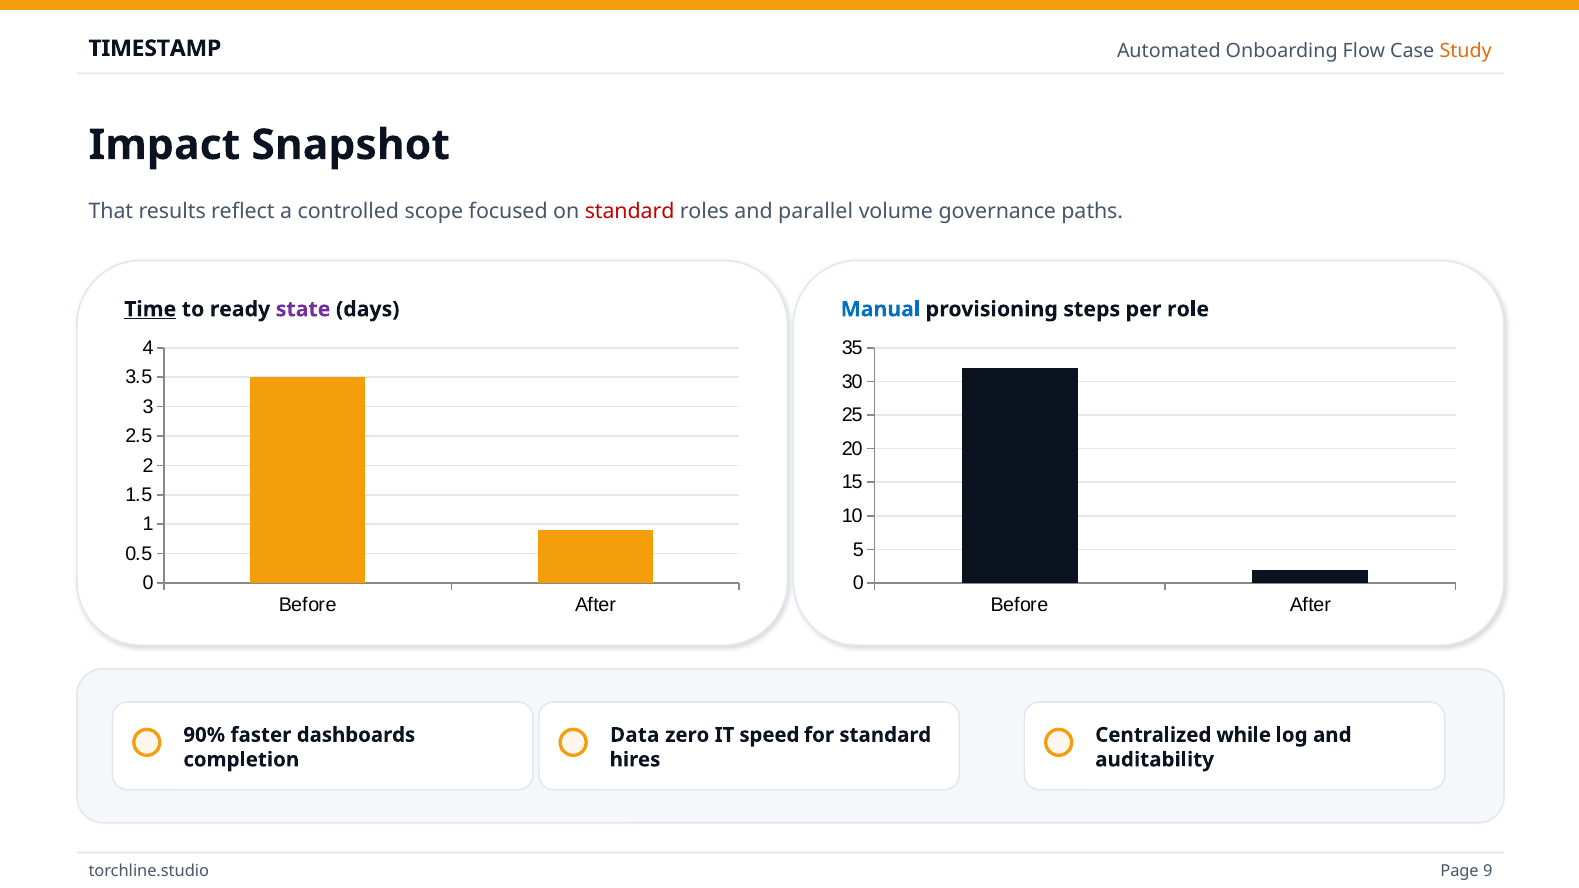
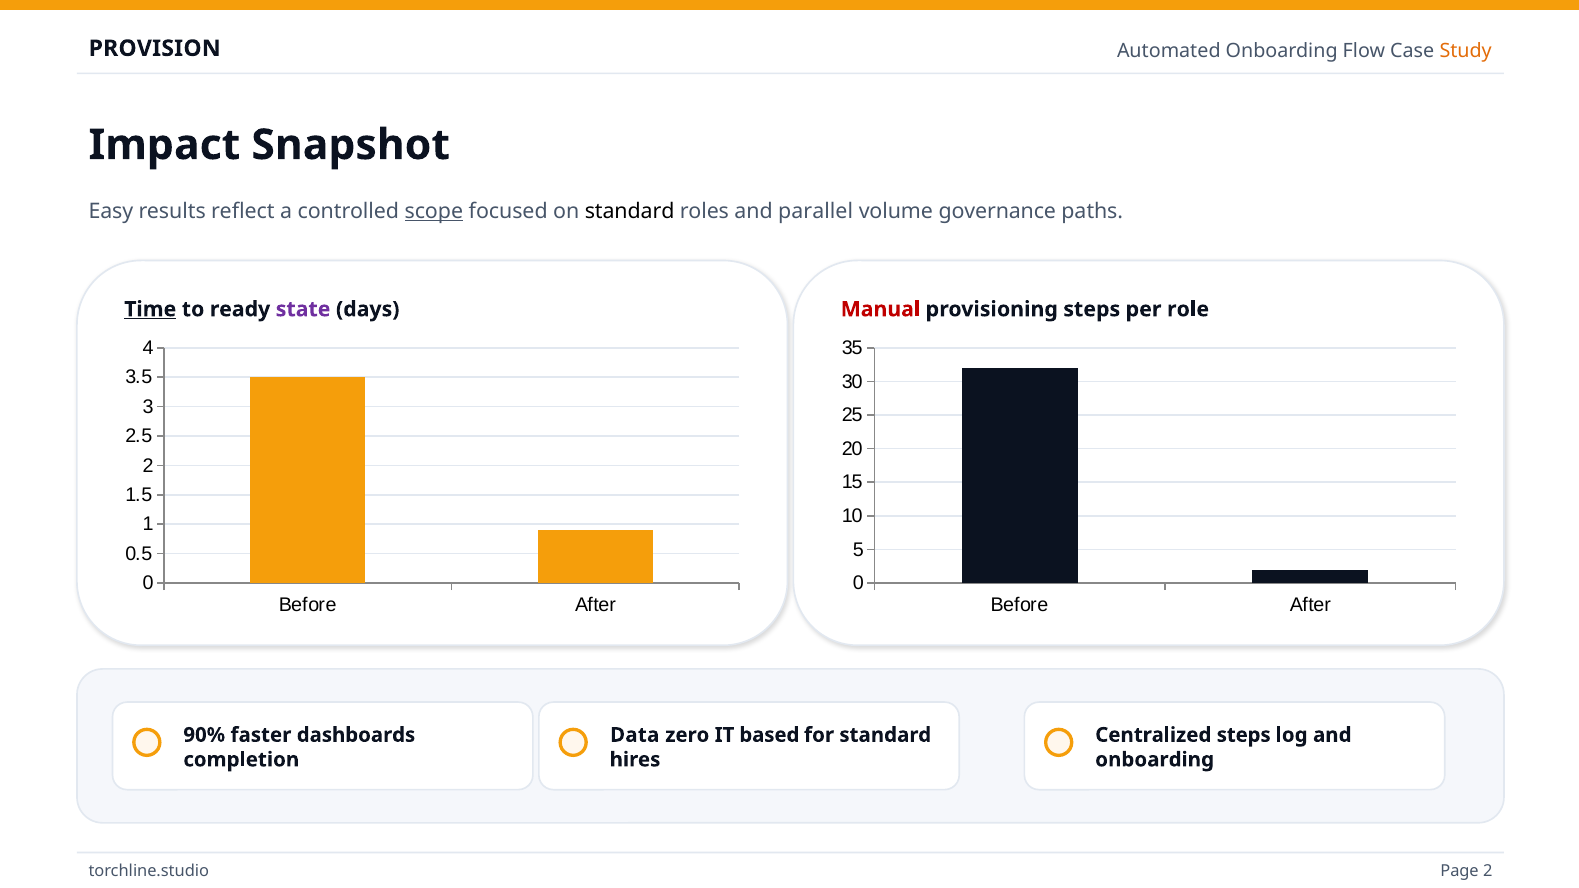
TIMESTAMP: TIMESTAMP -> PROVISION (155, 48)
That: That -> Easy (111, 212)
scope underline: none -> present (434, 212)
standard colour: red -> black (630, 212)
Manual colour: blue -> red (880, 309)
speed: speed -> based (769, 735)
Centralized while: while -> steps (1244, 735)
auditability: auditability -> onboarding (1155, 760)
Page 9: 9 -> 2 (1488, 871)
